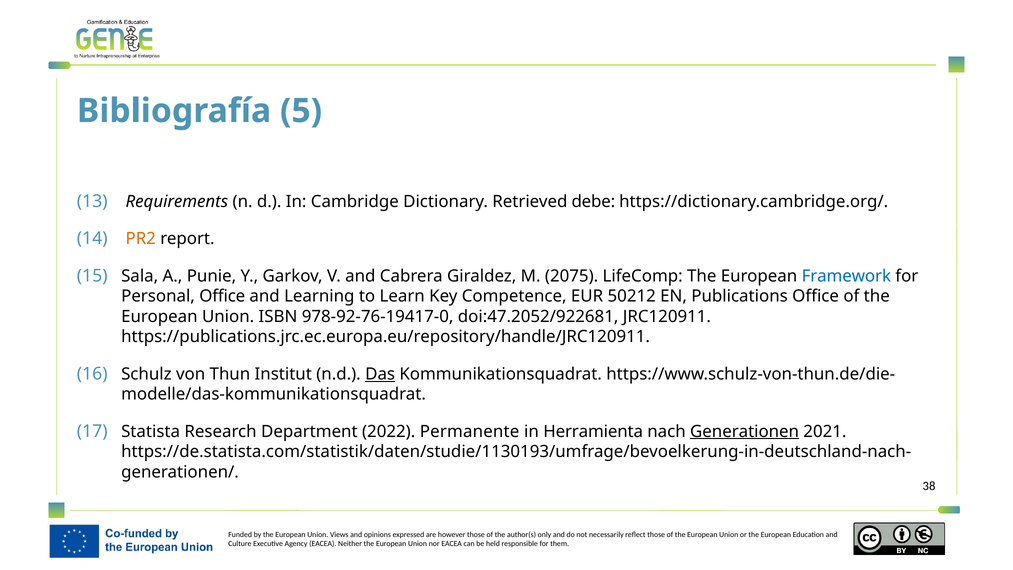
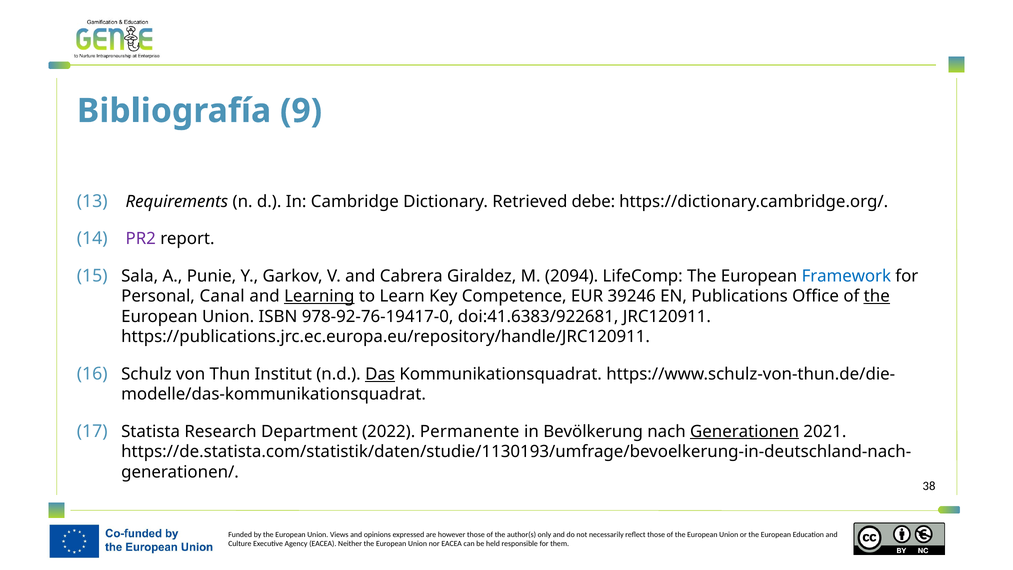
5: 5 -> 9 (301, 111)
PR2 colour: orange -> purple (141, 239)
2075: 2075 -> 2094 (572, 276)
Personal Office: Office -> Canal (222, 296)
Learning underline: none -> present (319, 296)
50212: 50212 -> 39246 (632, 296)
the underline: none -> present (877, 296)
doi:47.2052/922681: doi:47.2052/922681 -> doi:41.6383/922681 (538, 316)
Herramienta: Herramienta -> Bevölkerung (593, 431)
